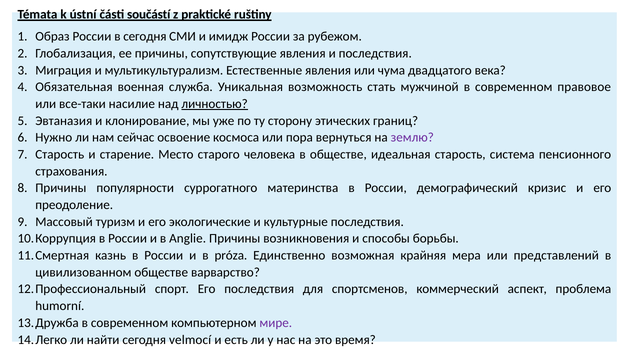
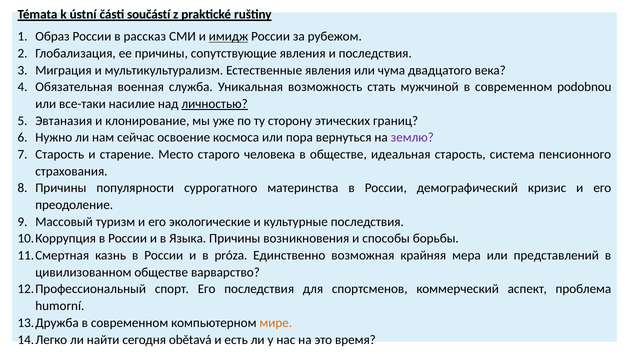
в сегодня: сегодня -> рассказ (145, 37)
имидж underline: none -> present (229, 37)
правовое: правовое -> podobnou (584, 87)
Anglie: Anglie -> Языка (188, 239)
мире colour: purple -> orange (276, 323)
velmocí: velmocí -> obětavá (190, 339)
